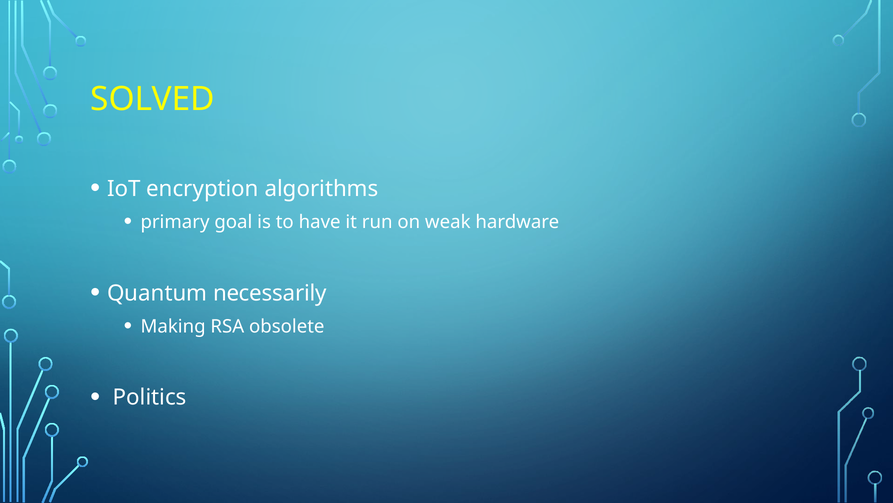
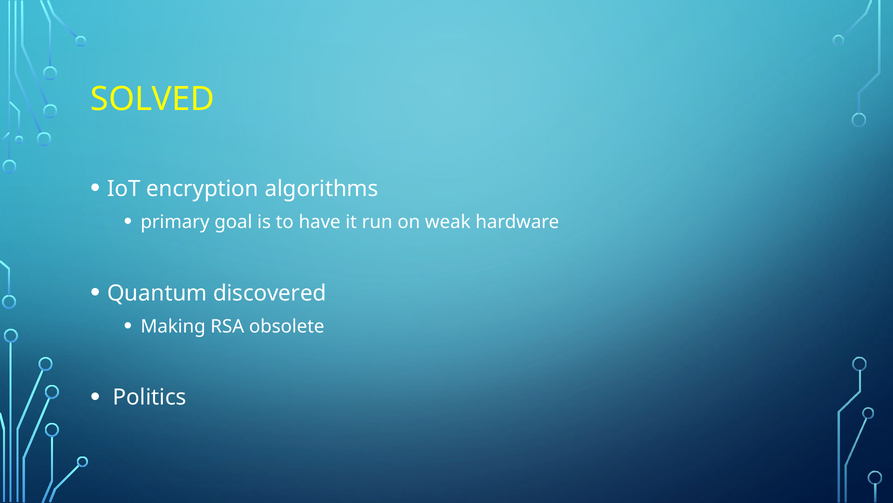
necessarily: necessarily -> discovered (270, 293)
